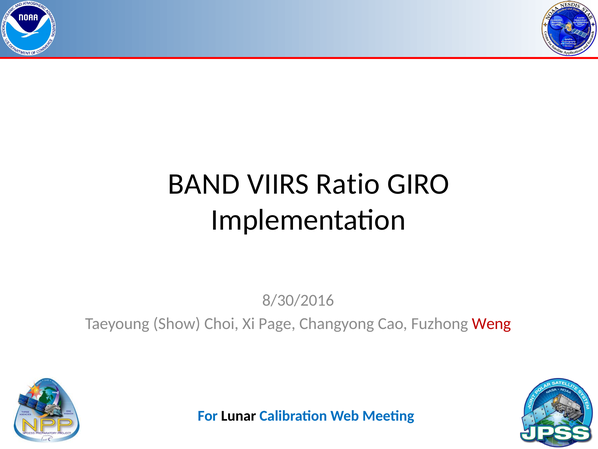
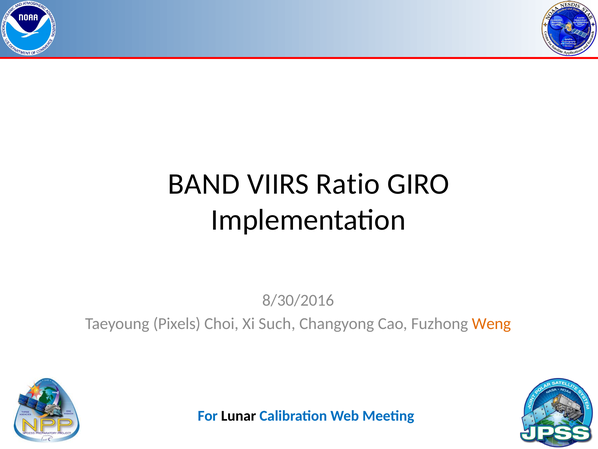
Show: Show -> Pixels (177, 323)
Page: Page -> Such (277, 323)
Weng colour: red -> orange (491, 323)
